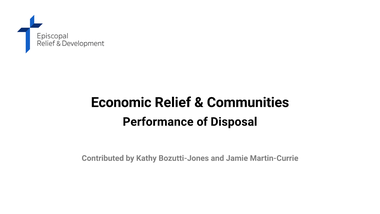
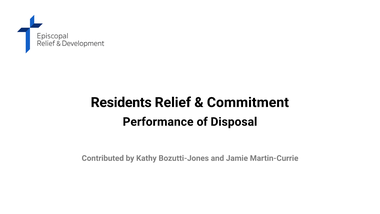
Economic: Economic -> Residents (121, 102)
Communities: Communities -> Commitment (248, 102)
